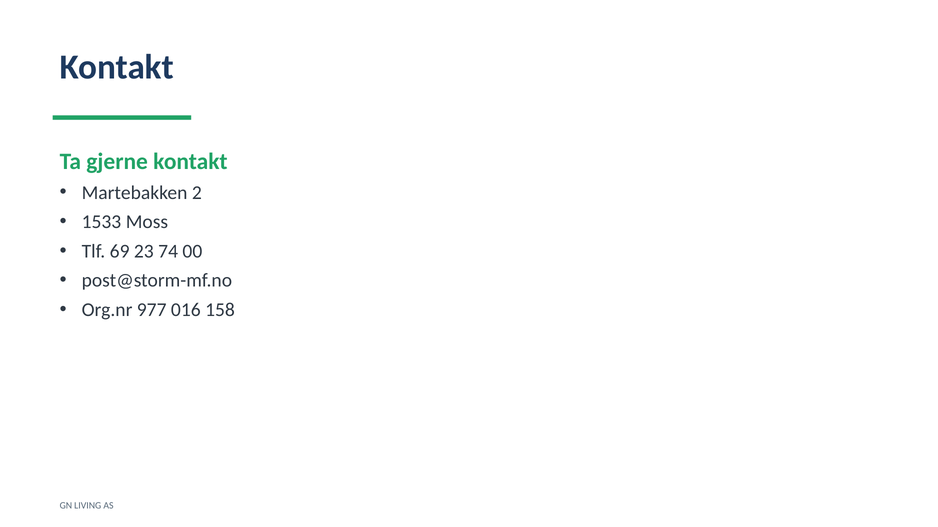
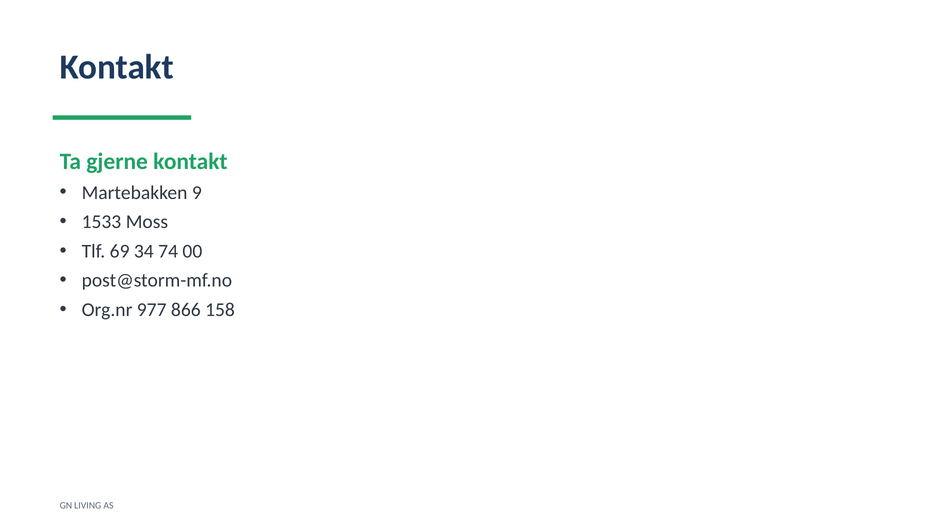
2: 2 -> 9 (197, 193)
23: 23 -> 34 (144, 252)
016: 016 -> 866 (186, 310)
